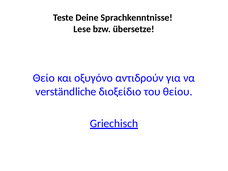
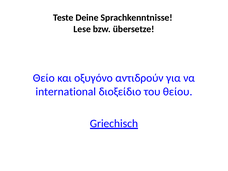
verständliche: verständliche -> international (66, 92)
